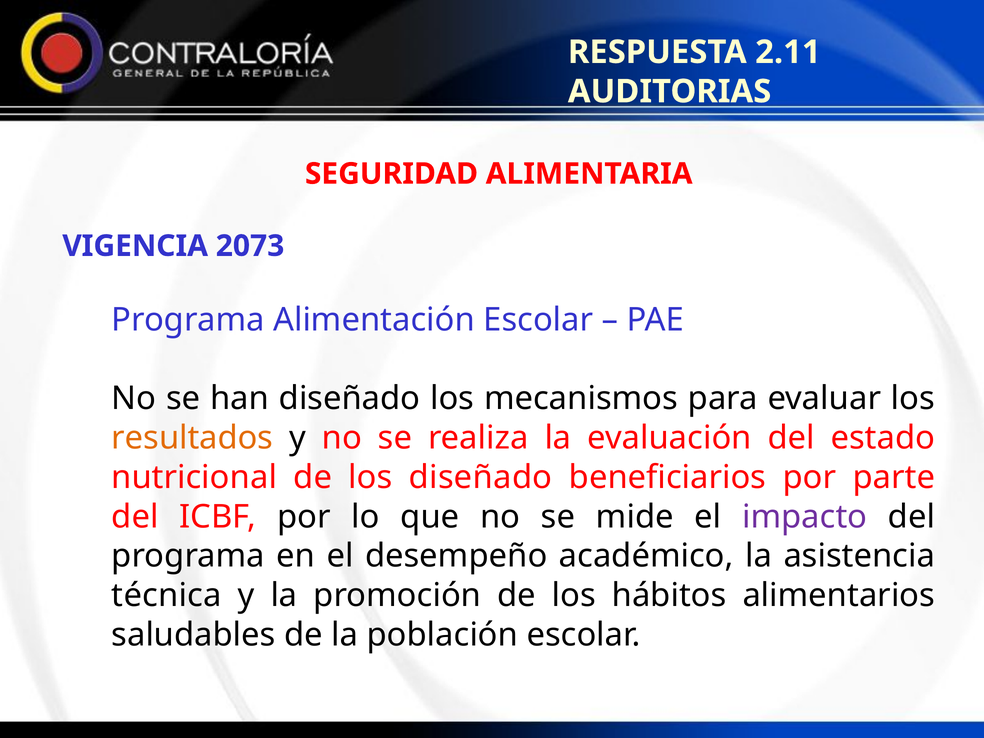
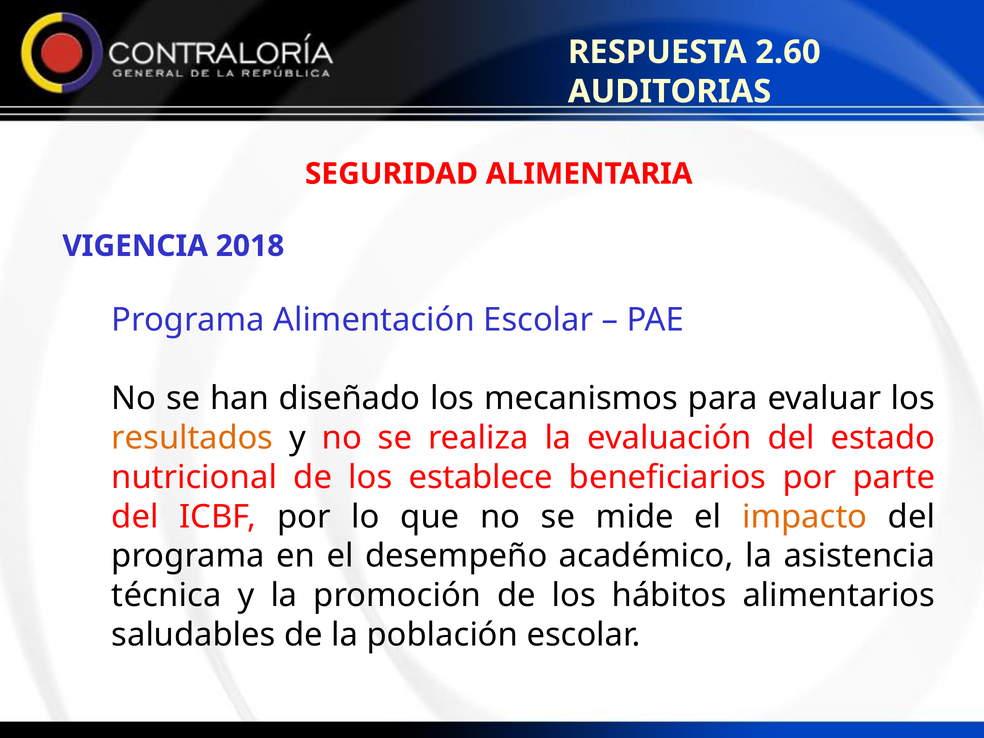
2.11: 2.11 -> 2.60 (788, 52)
2073: 2073 -> 2018 (250, 246)
los diseñado: diseñado -> establece (481, 477)
impacto colour: purple -> orange (805, 517)
